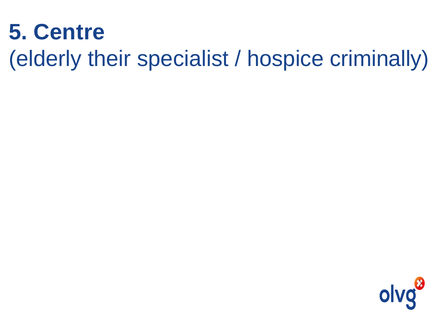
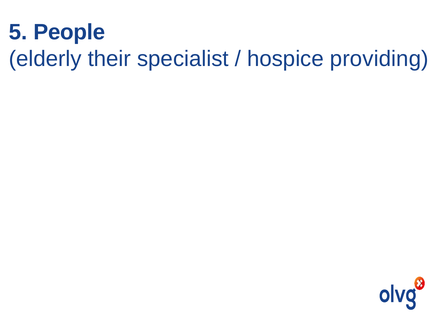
Centre: Centre -> People (69, 32)
criminally: criminally -> providing (379, 59)
